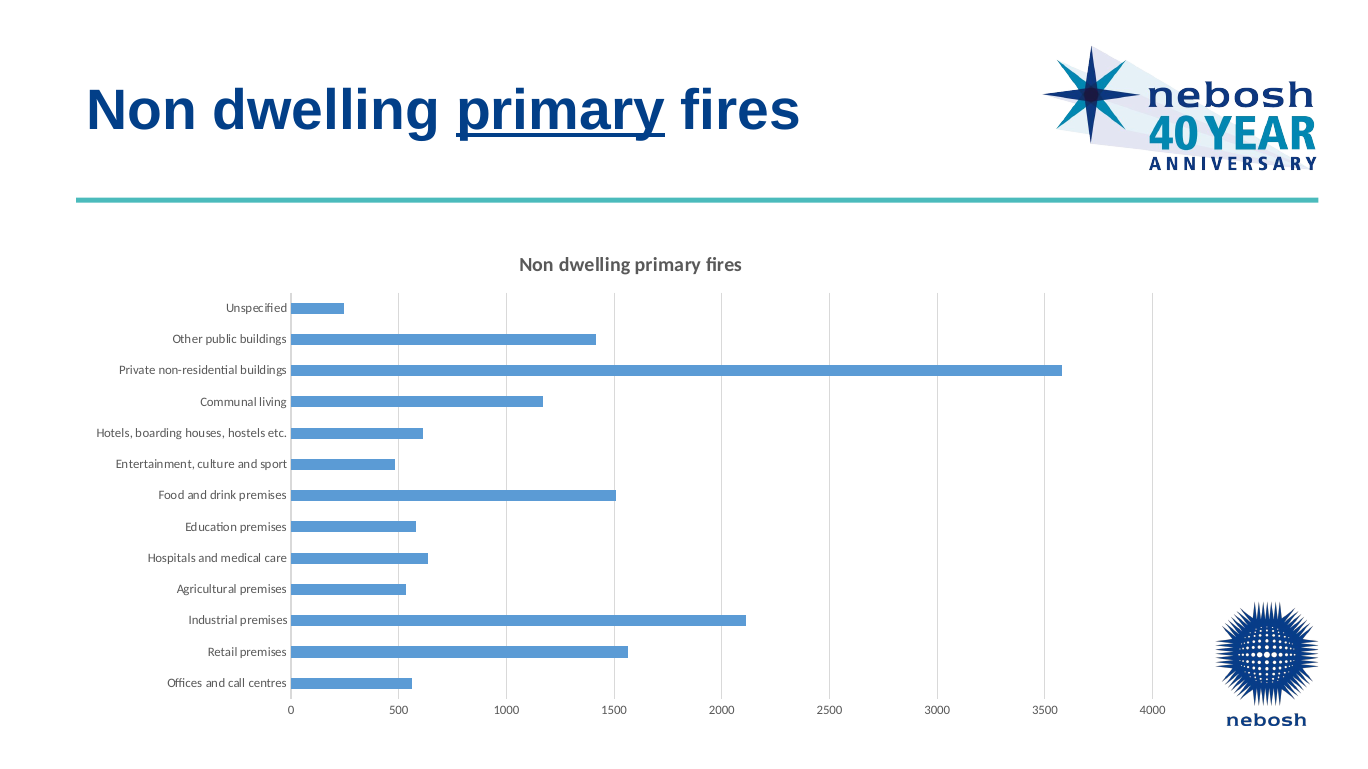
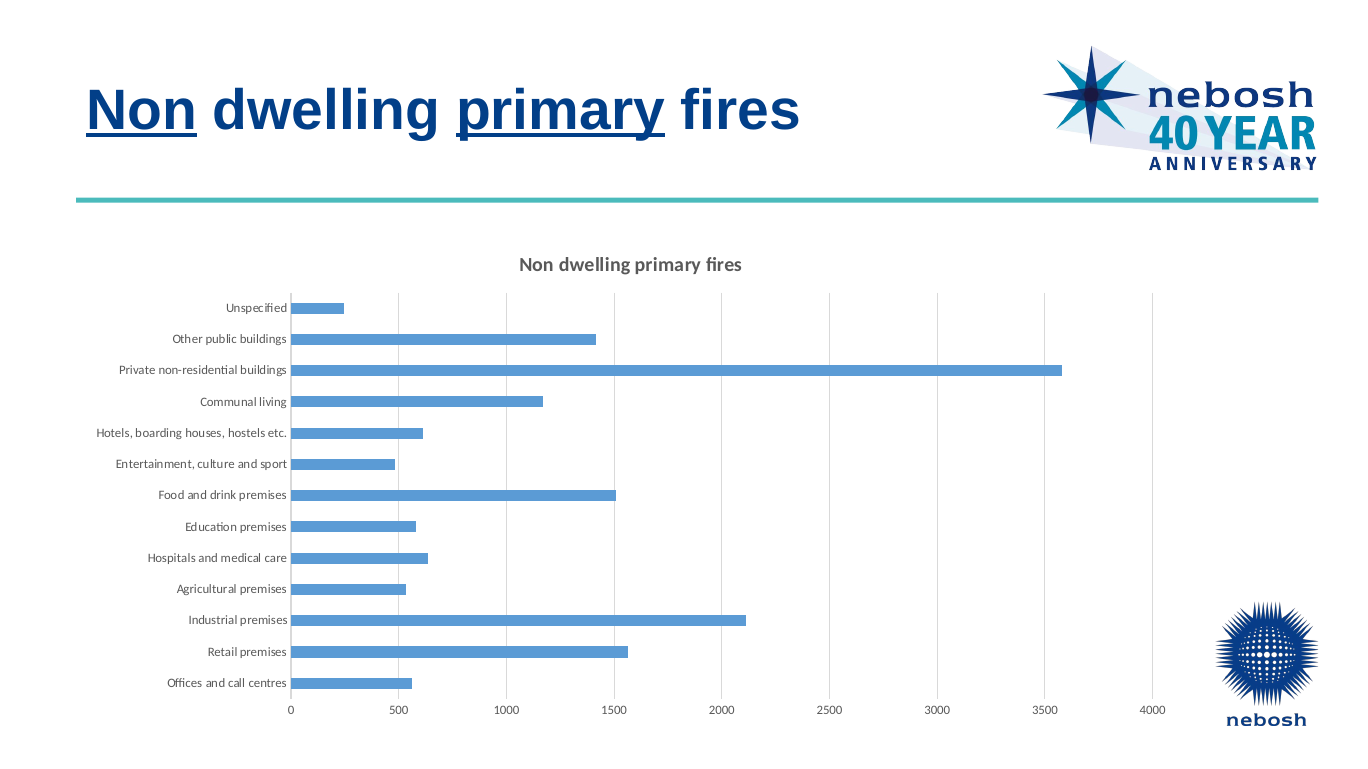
Non underline: none -> present (142, 111)
